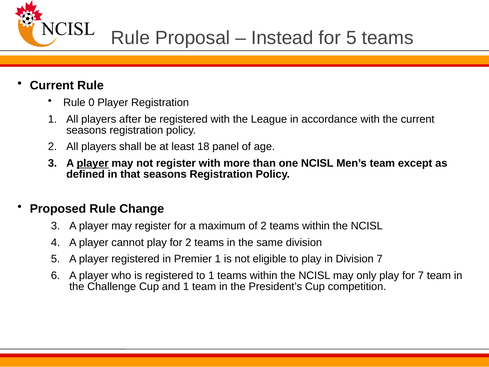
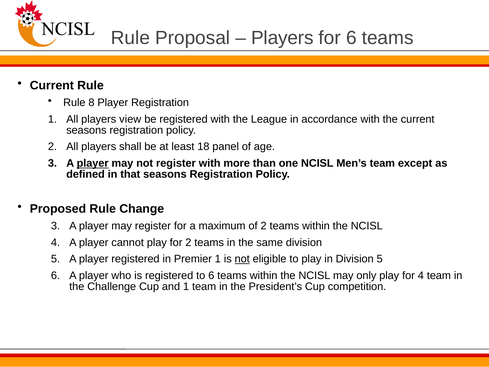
Instead: Instead -> Players (282, 38)
for 5: 5 -> 6 (351, 38)
0: 0 -> 8 (91, 103)
after: after -> view (130, 119)
not underline: none -> present (242, 259)
in Division 7: 7 -> 5 (380, 259)
to 1: 1 -> 6 (211, 275)
for 7: 7 -> 4 (421, 275)
